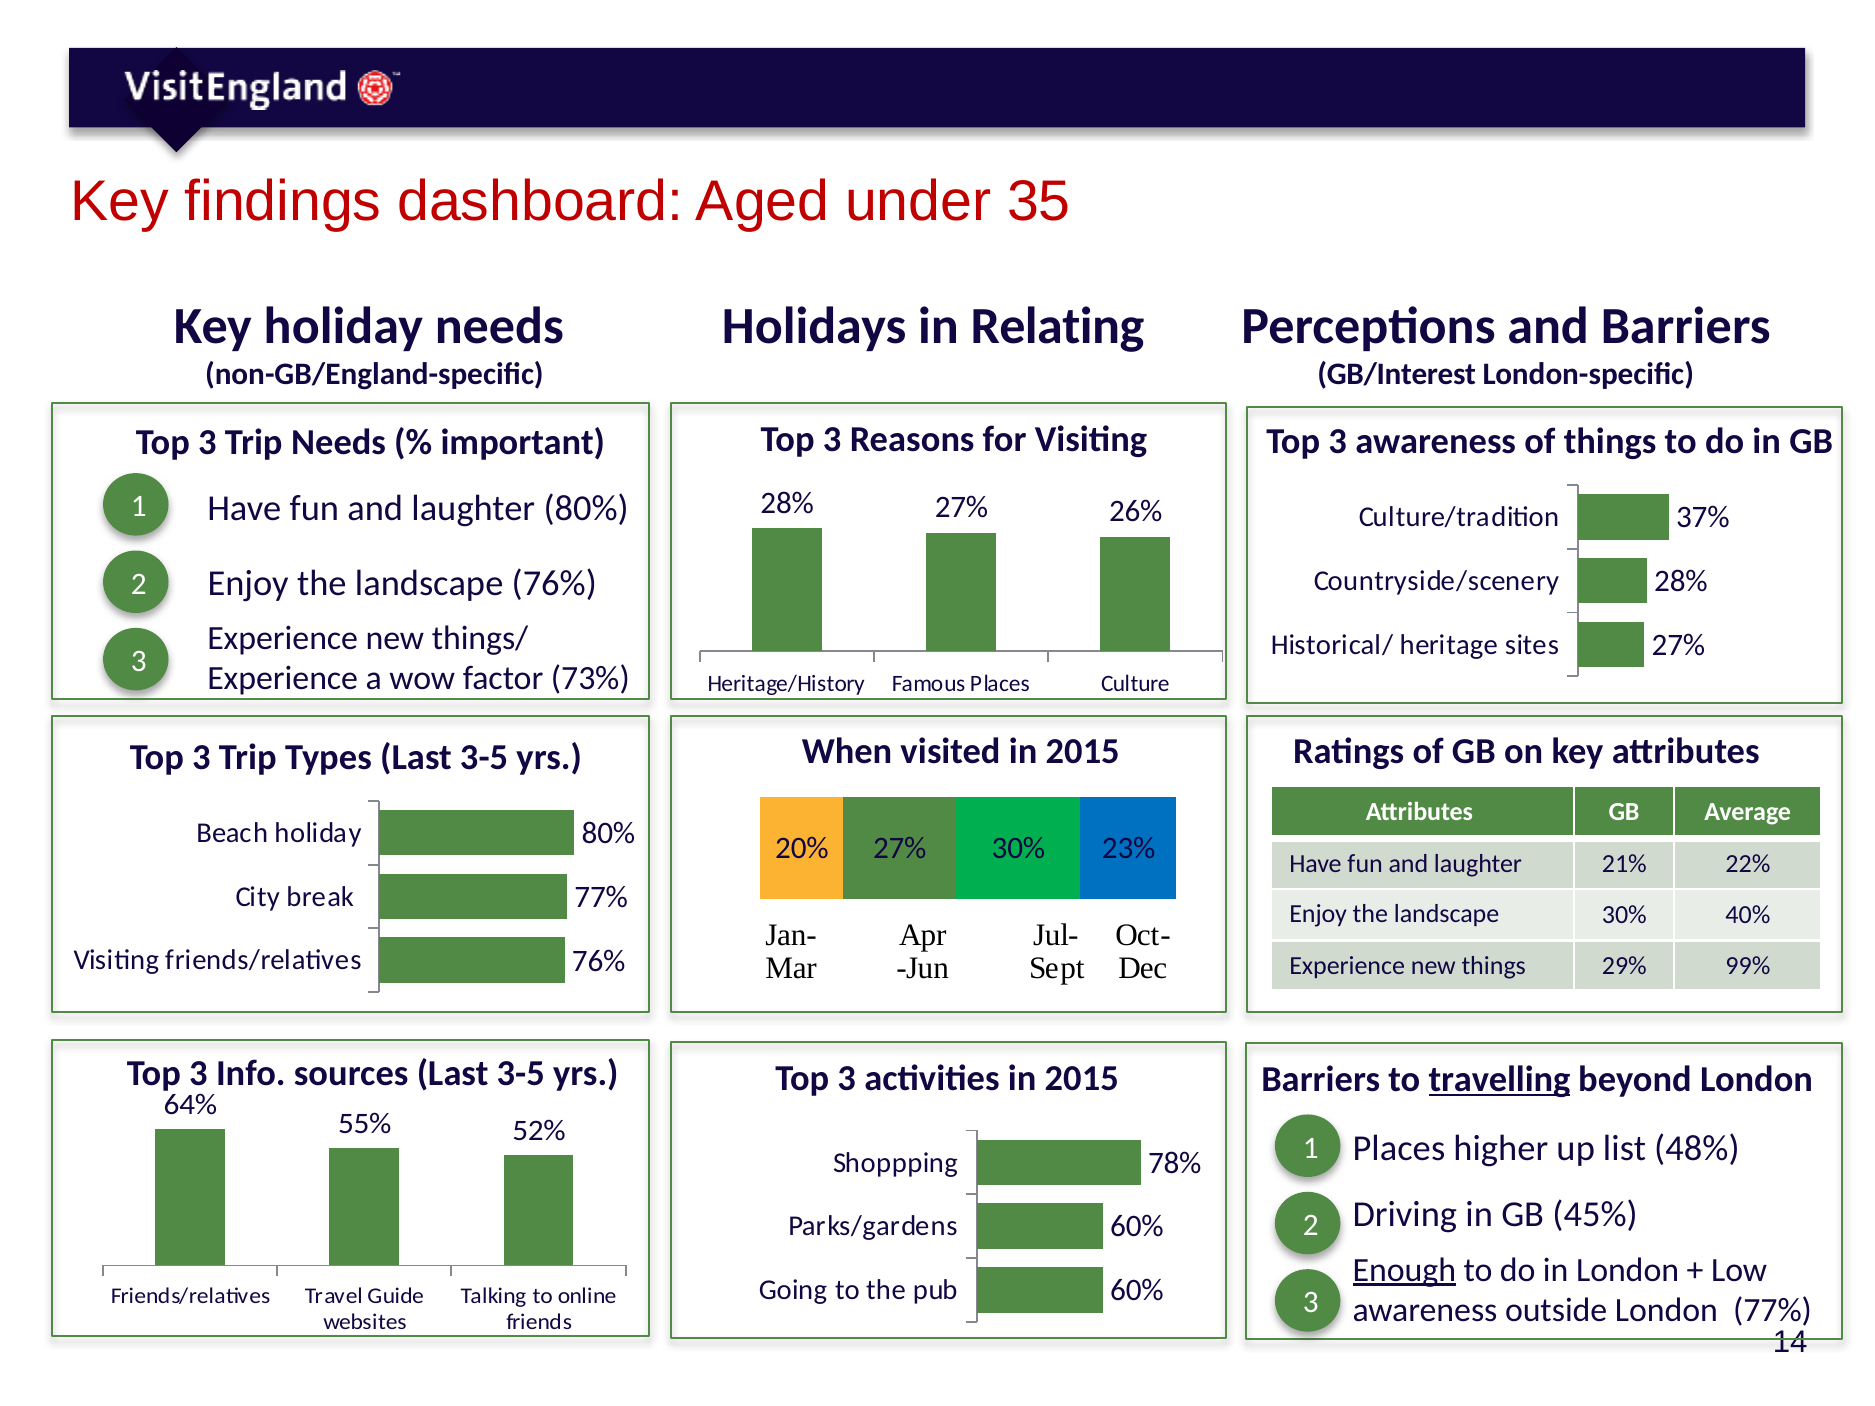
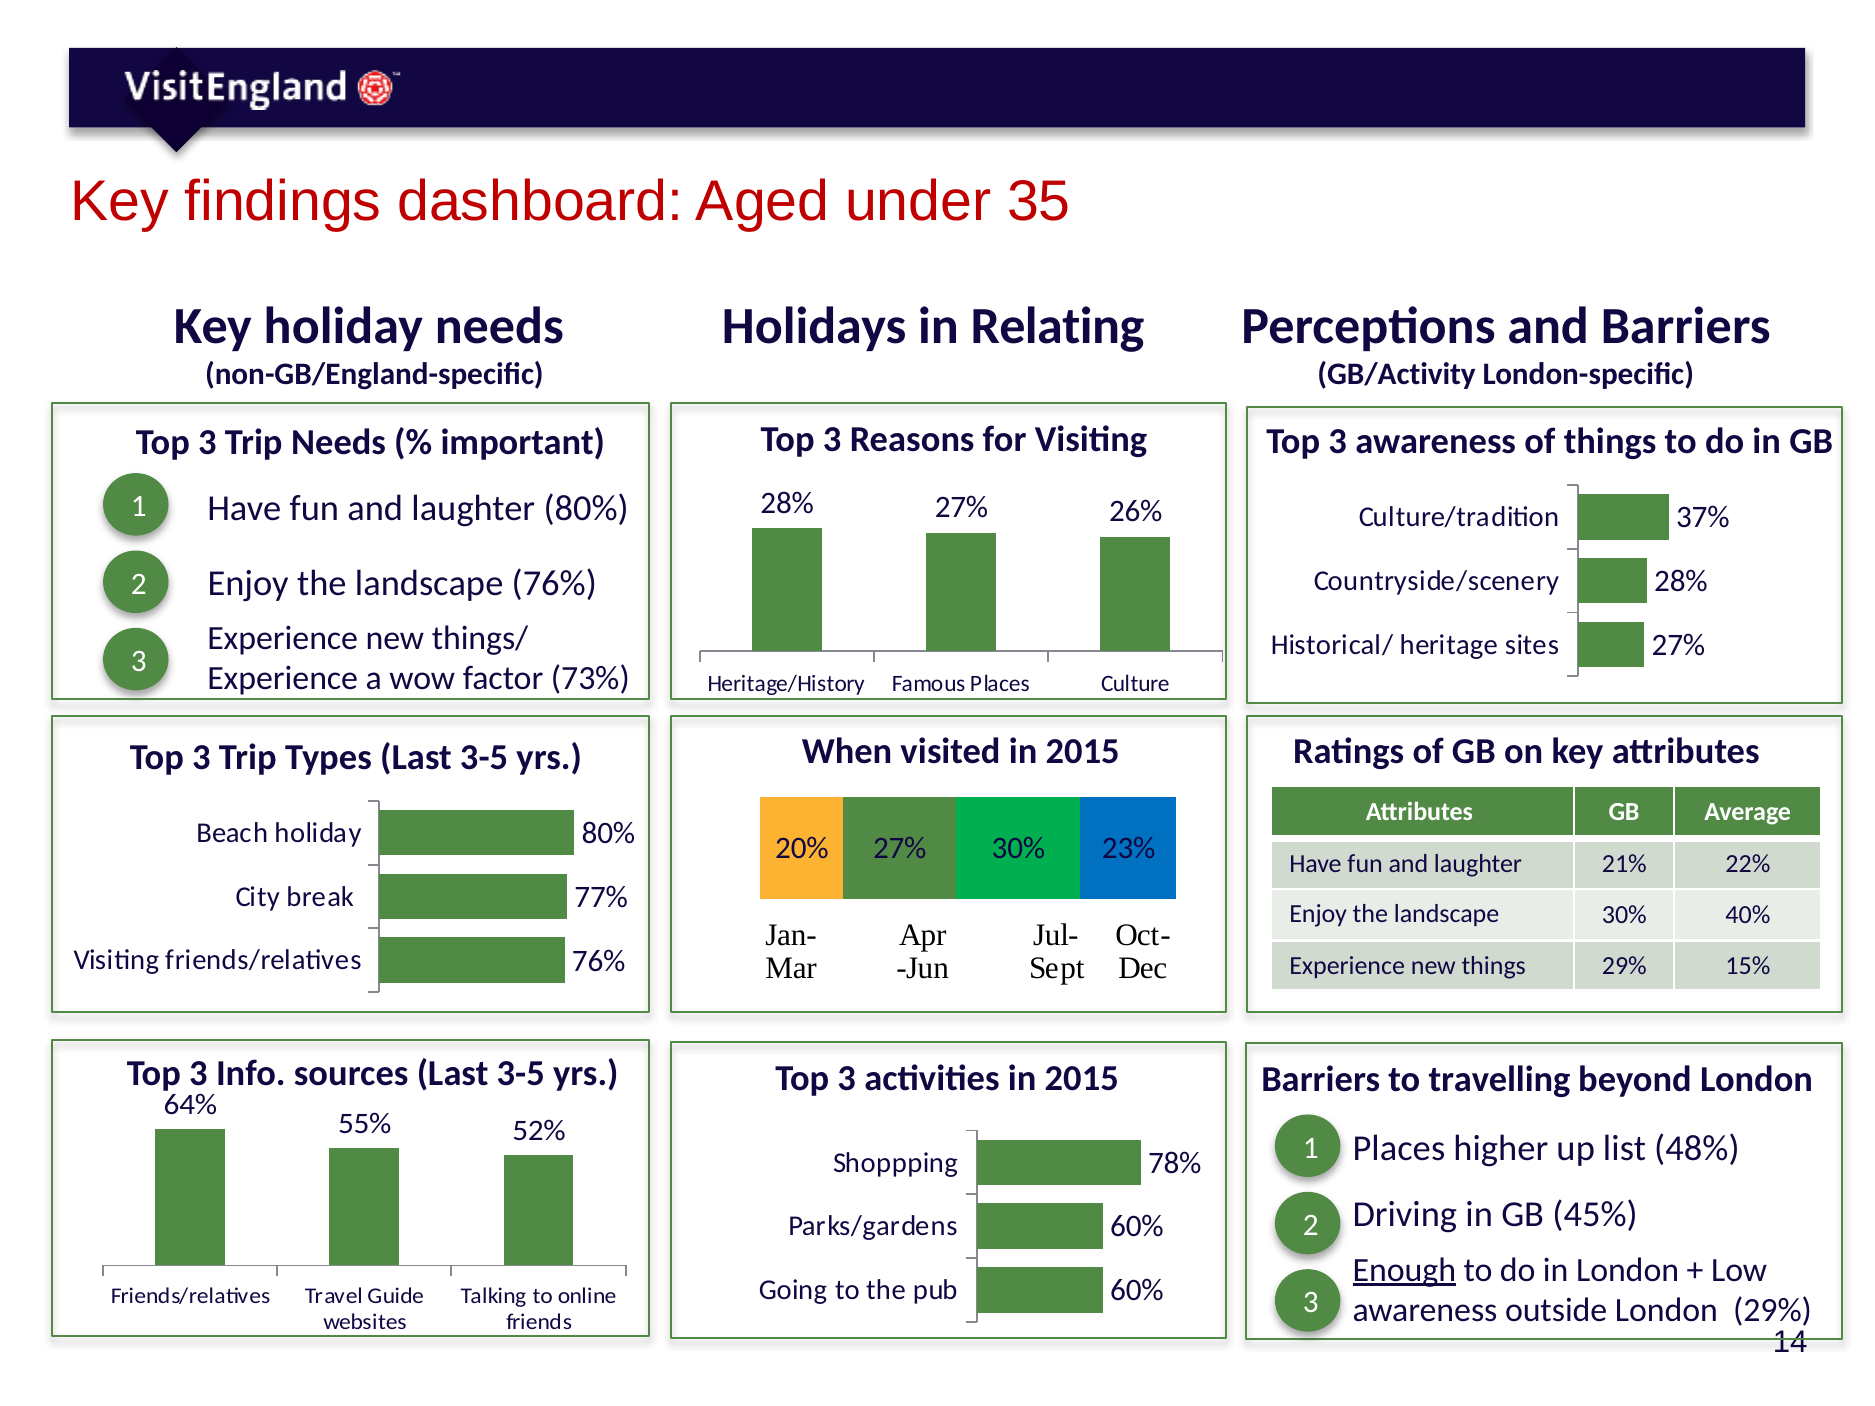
GB/Interest: GB/Interest -> GB/Activity (1397, 375)
99%: 99% -> 15% (1748, 966)
travelling underline: present -> none (1499, 1079)
London 77%: 77% -> 29% (1773, 1311)
